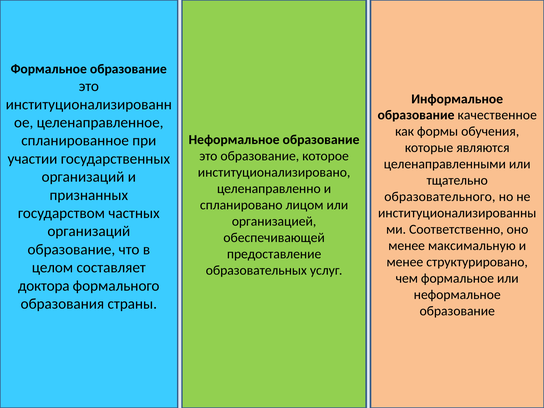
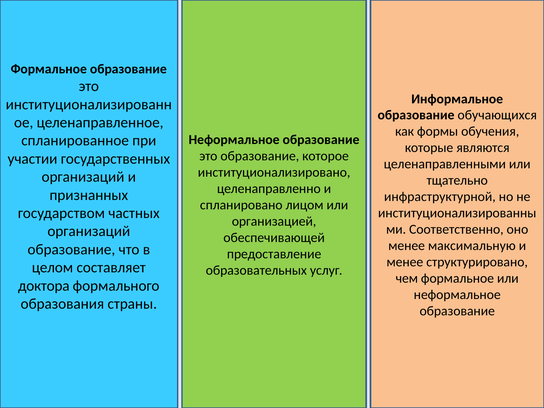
качественное: качественное -> обучающихся (497, 115)
образовательного: образовательного -> инфраструктурной (440, 197)
